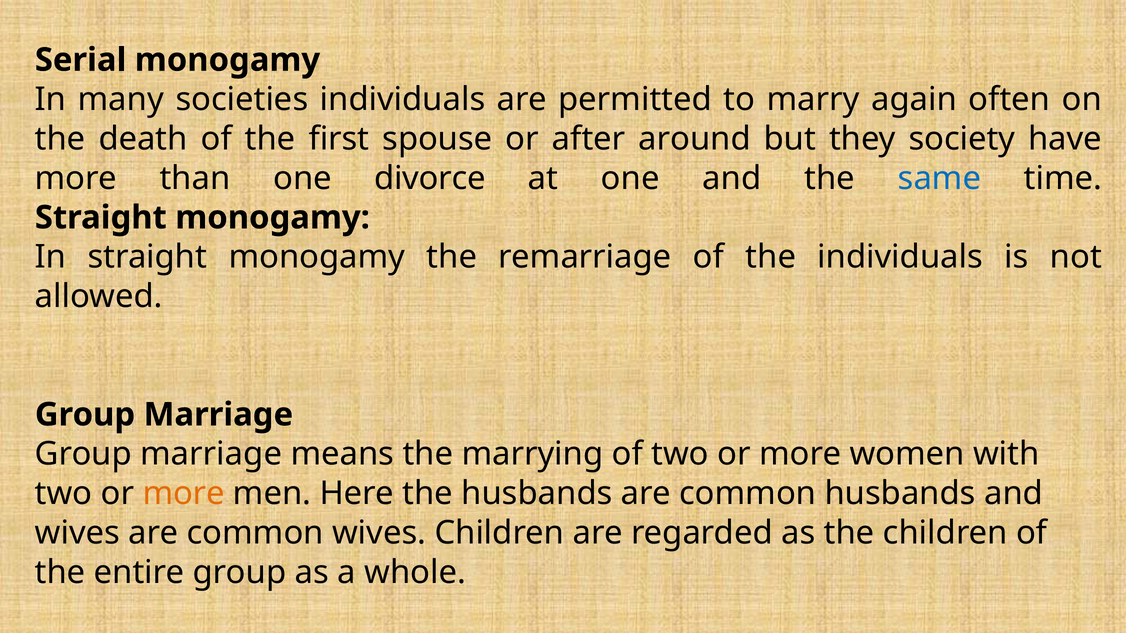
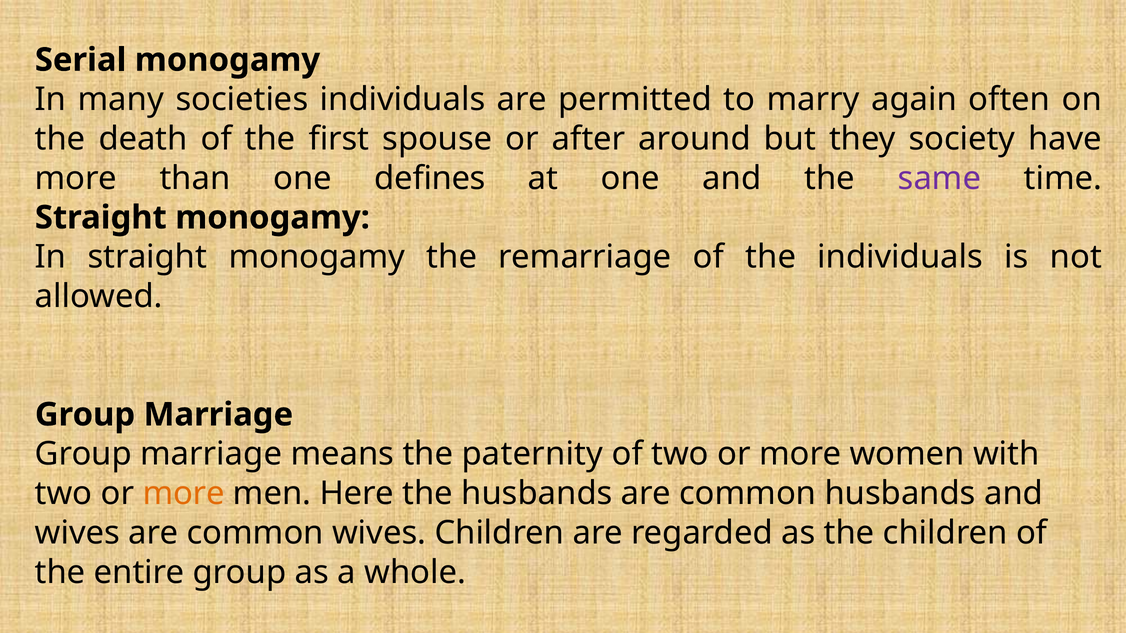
divorce: divorce -> defines (430, 178)
same colour: blue -> purple (939, 178)
marrying: marrying -> paternity (532, 454)
